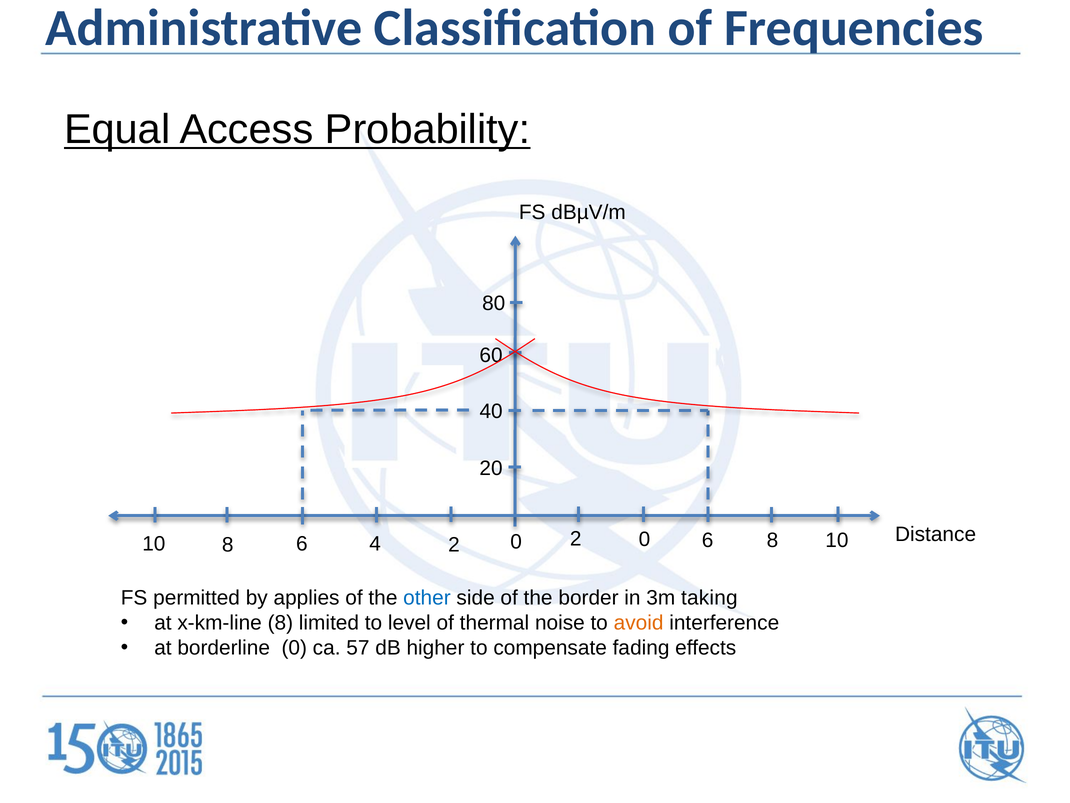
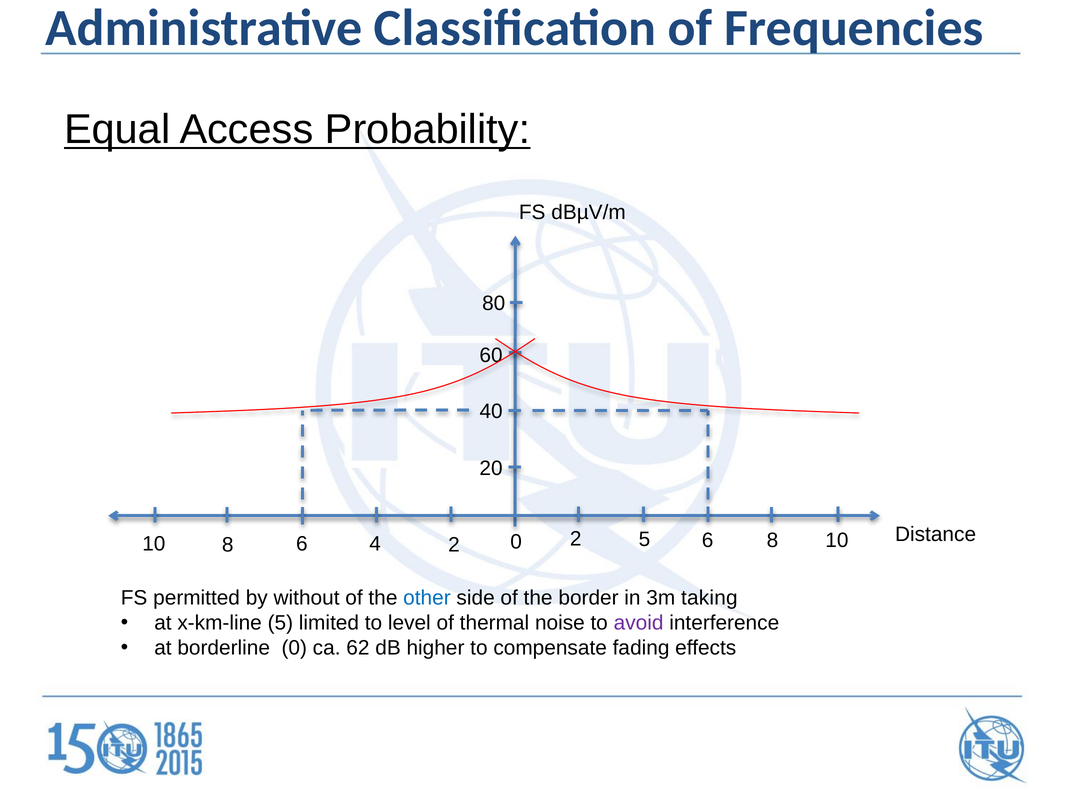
2 0: 0 -> 5 (644, 539)
applies: applies -> without (307, 597)
x-km-line 8: 8 -> 5 (280, 622)
avoid colour: orange -> purple (639, 622)
57: 57 -> 62 (358, 647)
